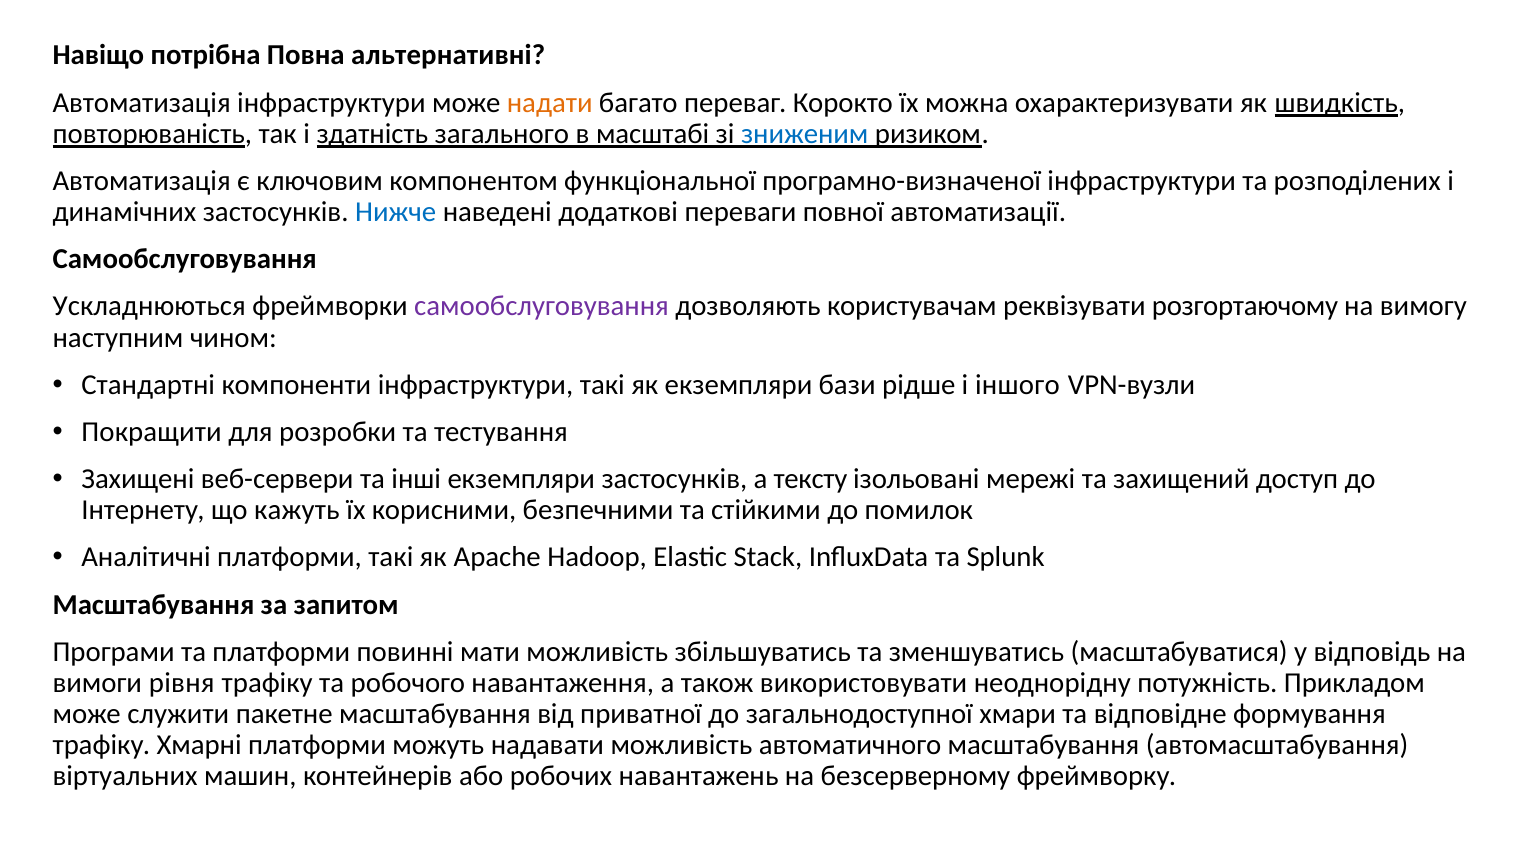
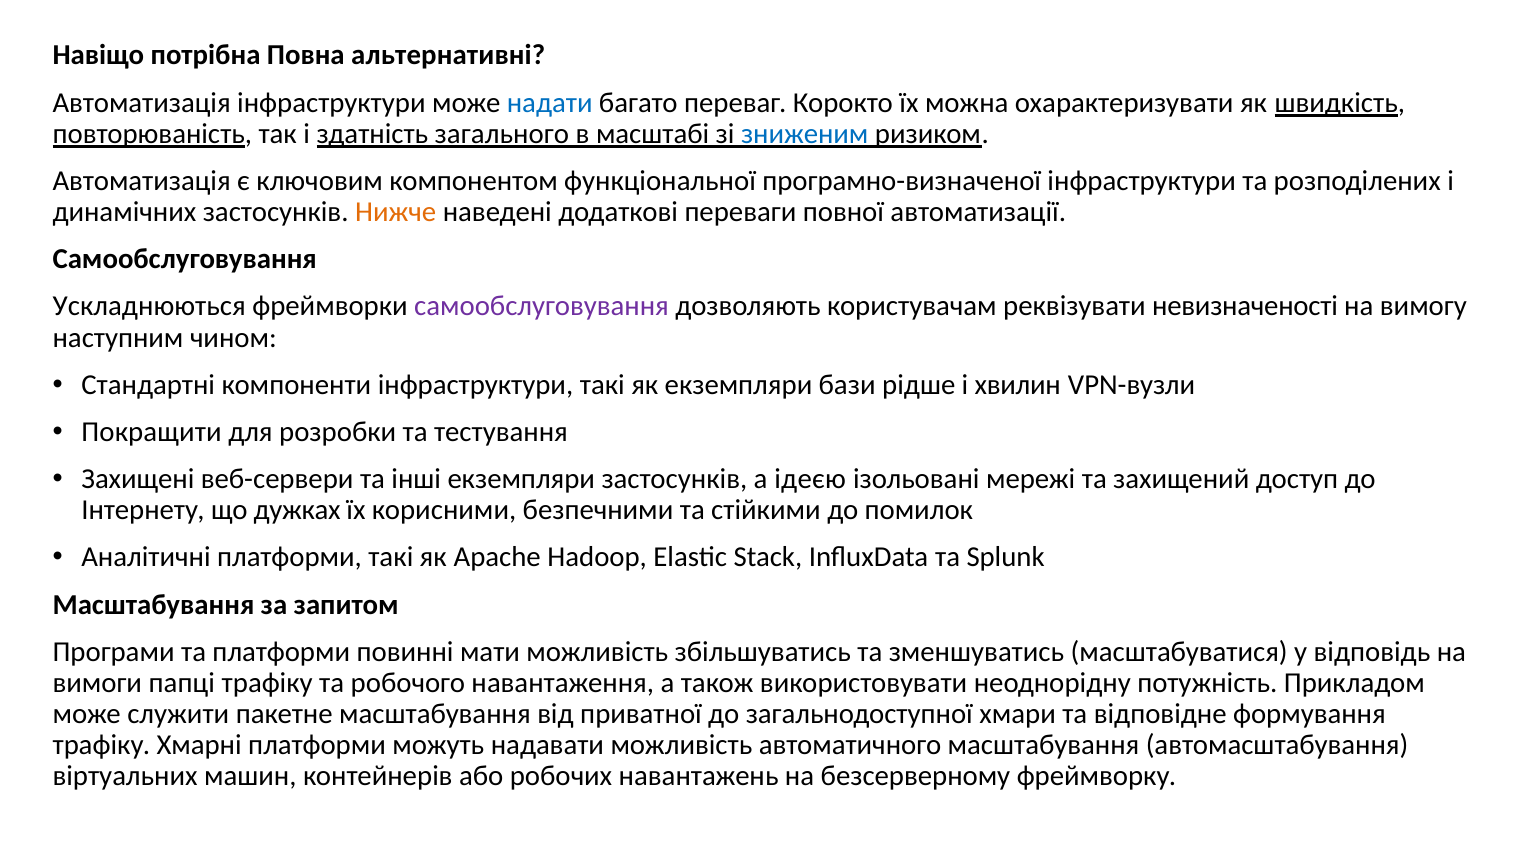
надати colour: orange -> blue (550, 103)
Нижче colour: blue -> orange (396, 212)
розгортаючому: розгортаючому -> невизначеності (1245, 306)
іншого: іншого -> хвилин (1018, 385)
тексту: тексту -> ідеєю (810, 479)
кажуть: кажуть -> дужках (297, 510)
рівня: рівня -> папці (182, 683)
